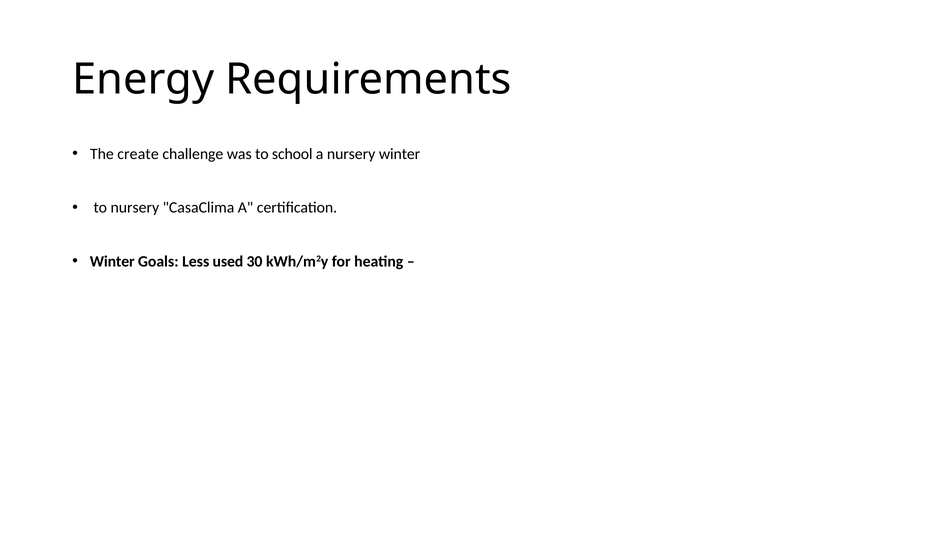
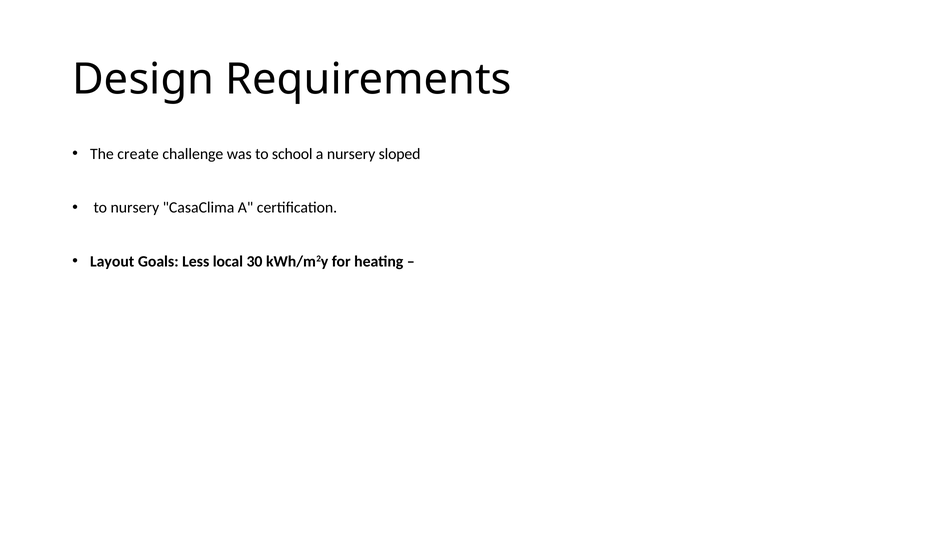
Energy: Energy -> Design (143, 80)
nursery winter: winter -> sloped (400, 154)
Winter: Winter -> Layout (112, 262)
used: used -> local (228, 262)
